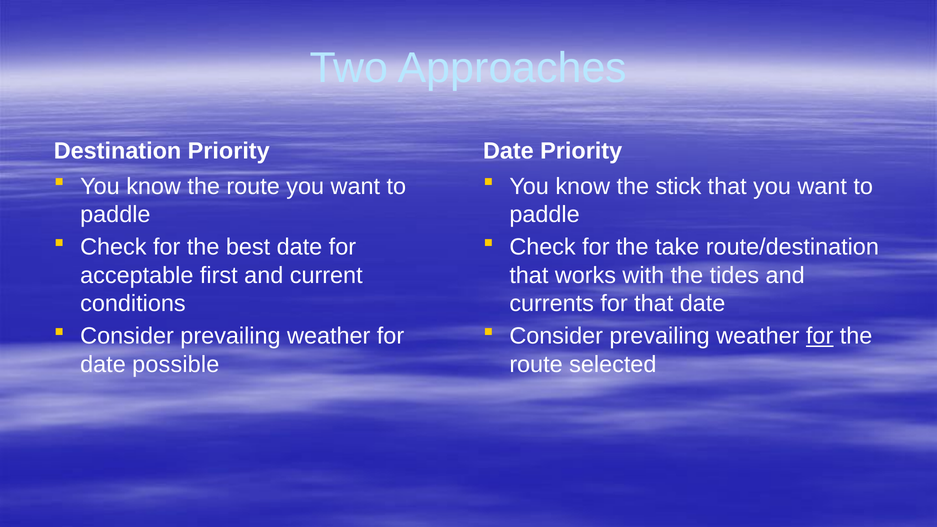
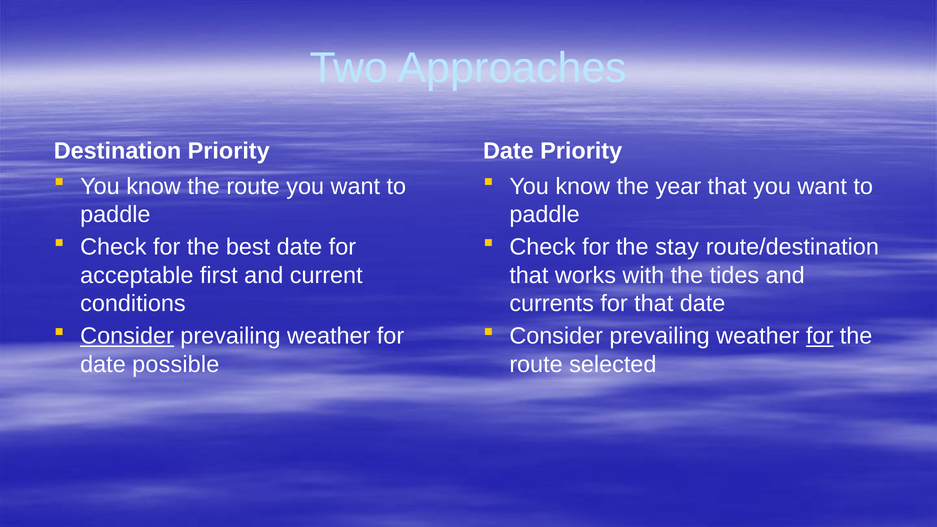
stick: stick -> year (678, 186)
take: take -> stay (677, 247)
Consider underline: none -> present (127, 336)
